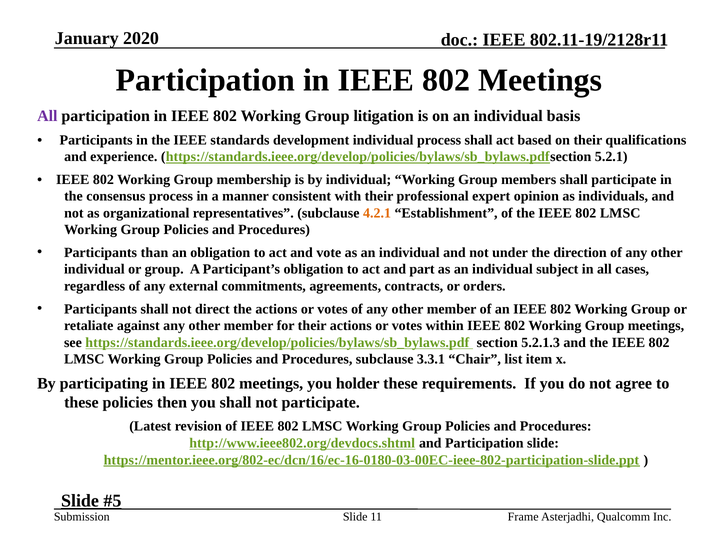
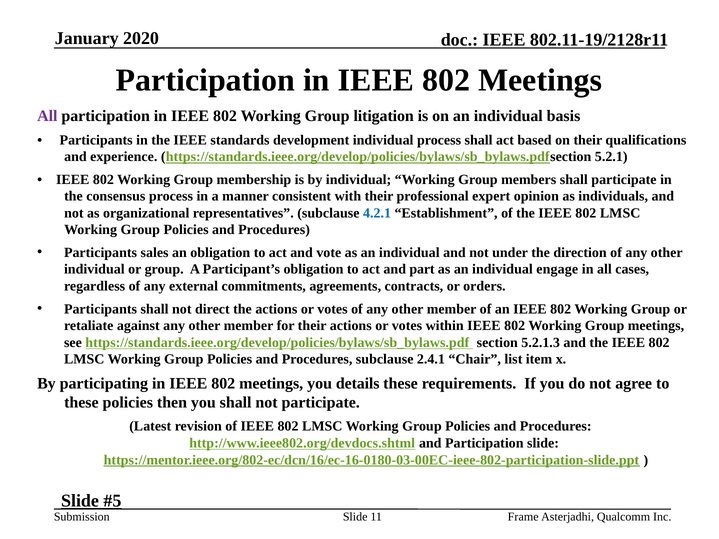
4.2.1 colour: orange -> blue (377, 213)
than: than -> sales (155, 253)
subject: subject -> engage (557, 270)
3.3.1: 3.3.1 -> 2.4.1 (431, 359)
holder: holder -> details (358, 384)
